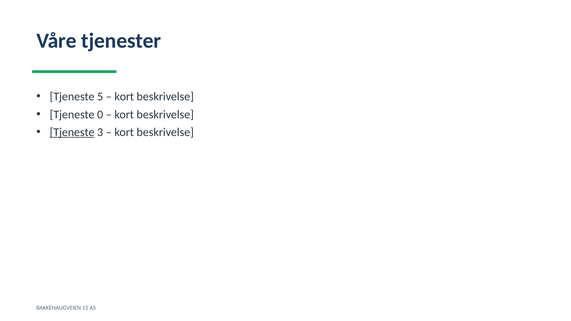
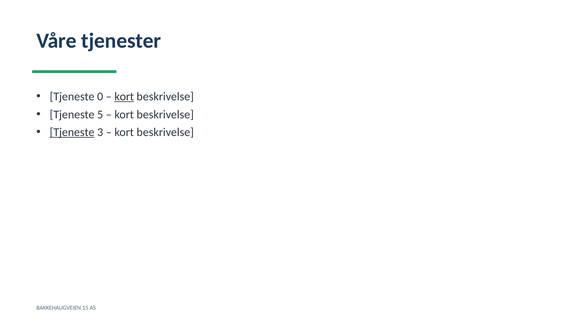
5: 5 -> 0 (100, 97)
kort underline: none -> present (124, 97)
0: 0 -> 5 (100, 115)
